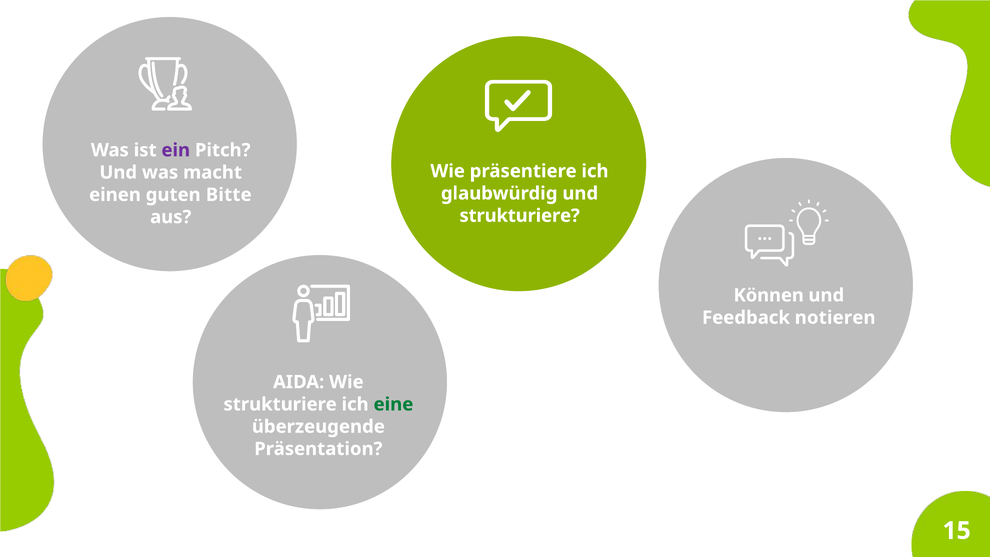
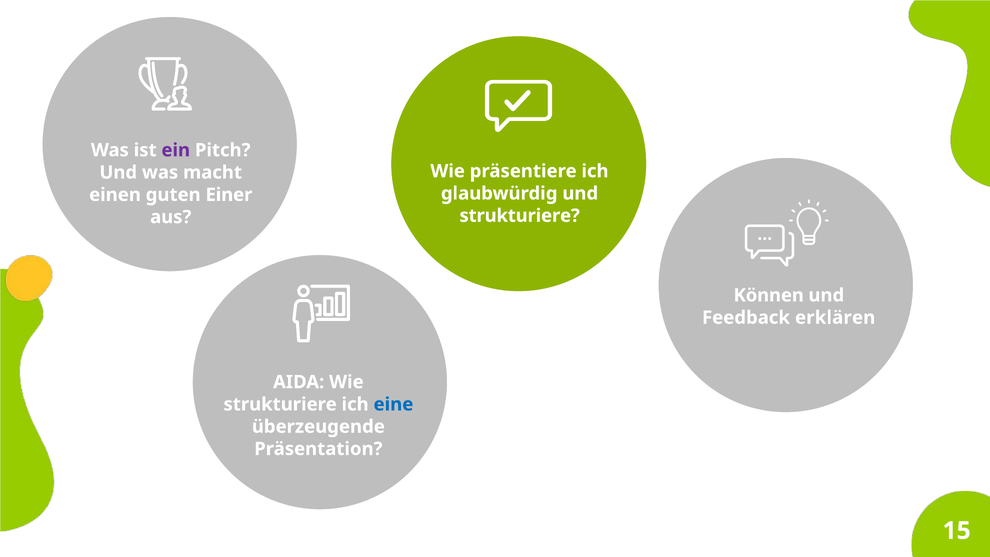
Bitte: Bitte -> Einer (229, 195)
notieren: notieren -> erklären (835, 318)
eine colour: green -> blue (393, 404)
